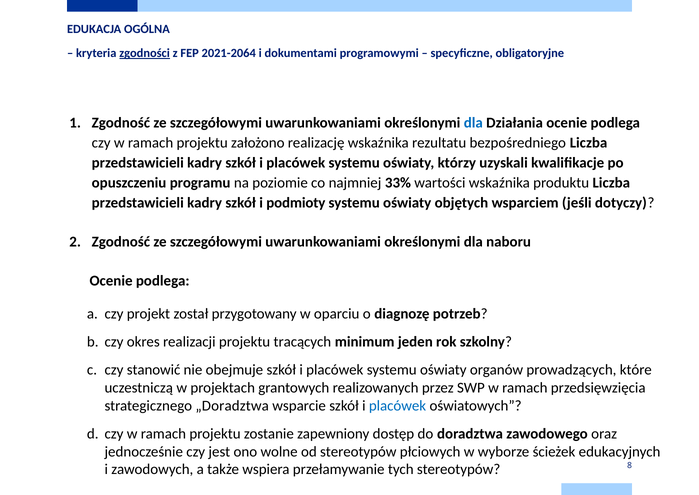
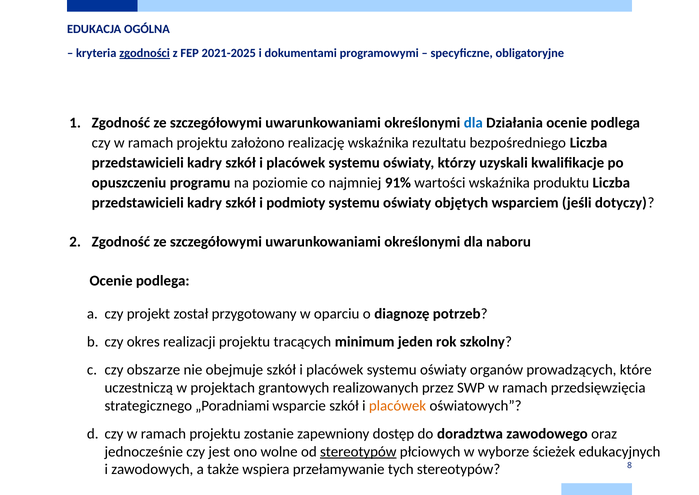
2021-2064: 2021-2064 -> 2021-2025 (229, 53)
33%: 33% -> 91% (398, 182)
stanowić: stanowić -> obszarze (154, 369)
„Doradztwa: „Doradztwa -> „Poradniami (232, 405)
placówek colour: blue -> orange (398, 405)
stereotypów underline: none -> present (358, 451)
